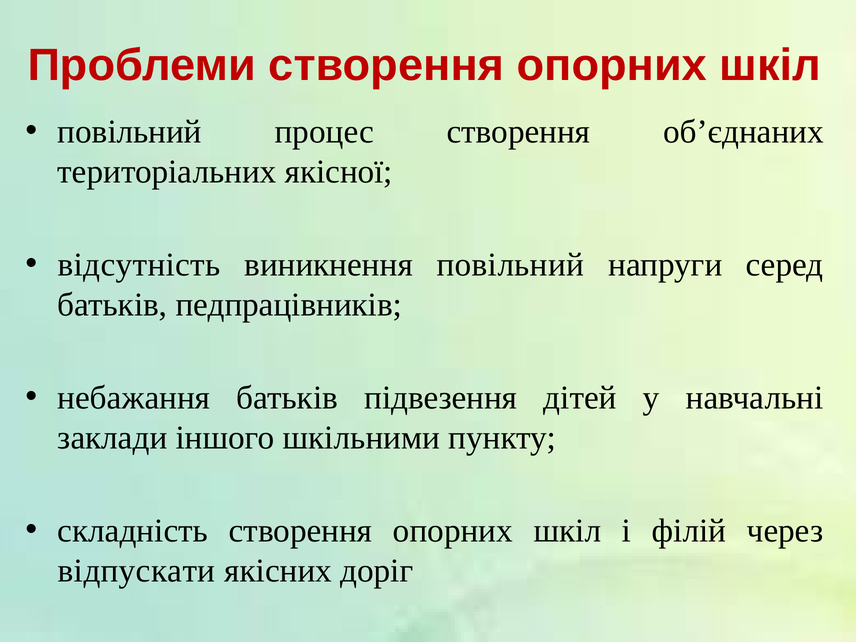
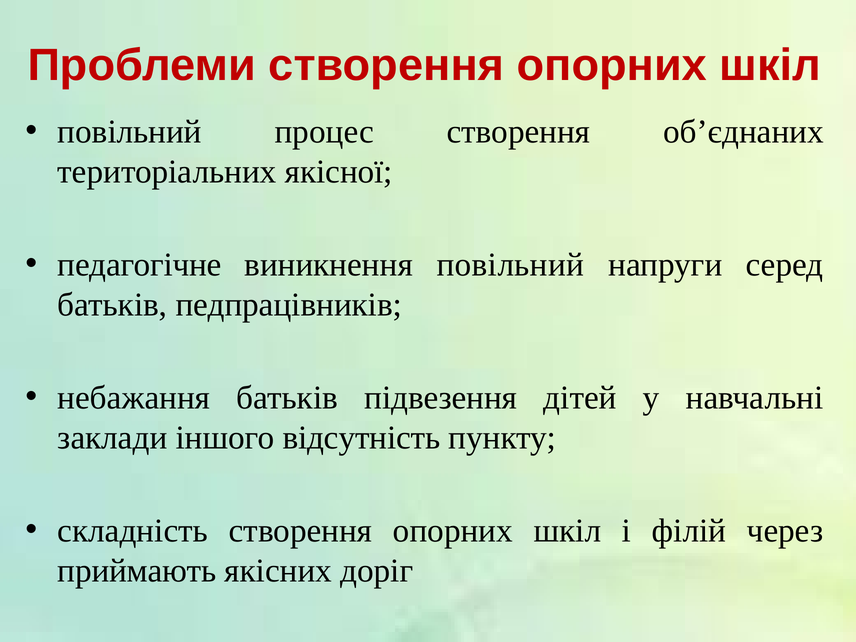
відсутність: відсутність -> педагогічне (139, 265)
шкільними: шкільними -> відсутність (361, 438)
відпускати: відпускати -> приймають (137, 571)
